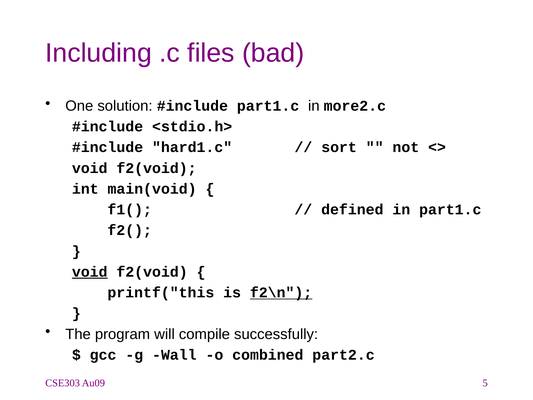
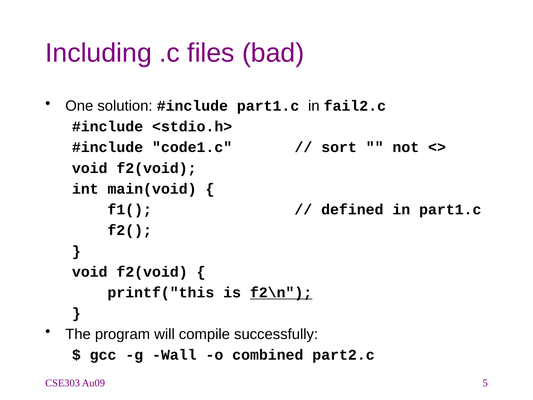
more2.c: more2.c -> fail2.c (355, 106)
hard1.c: hard1.c -> code1.c (192, 147)
void underline: present -> none (90, 272)
